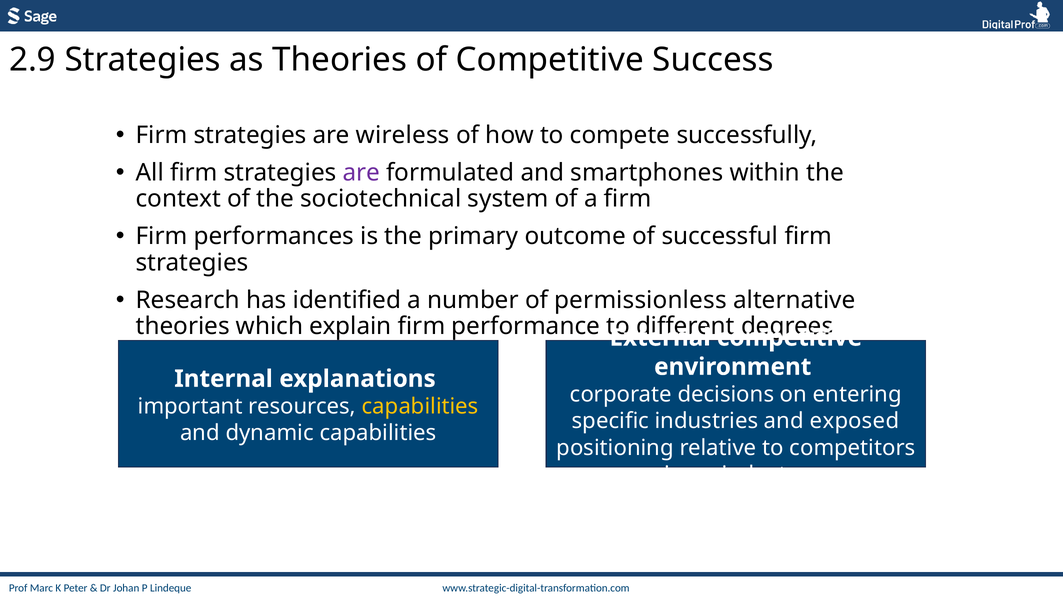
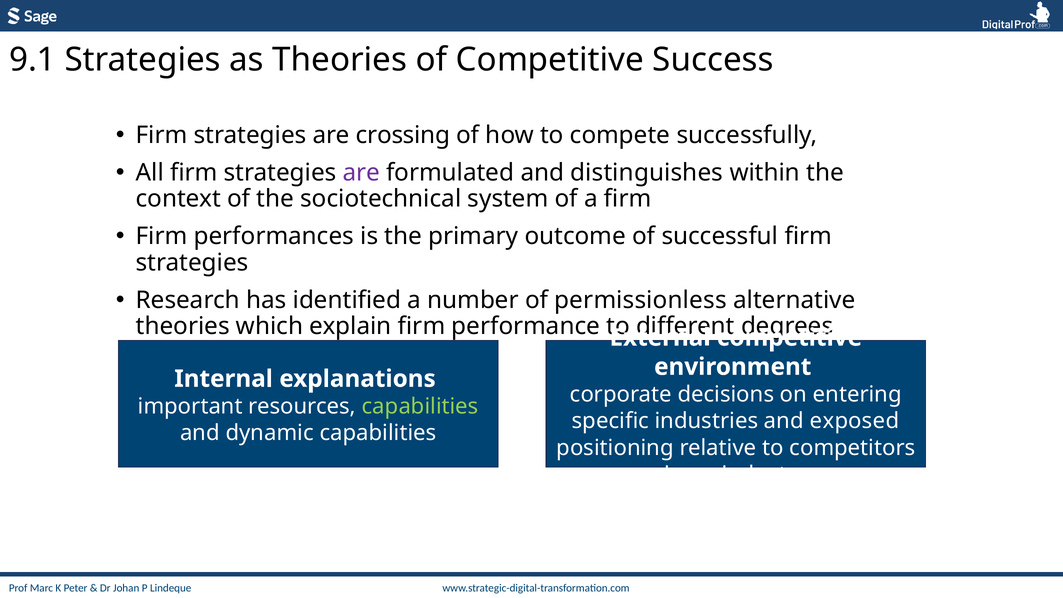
2.9: 2.9 -> 9.1 (33, 60)
wireless: wireless -> crossing (403, 135)
smartphones: smartphones -> distinguishes (647, 173)
capabilities colour: yellow -> light green (420, 407)
